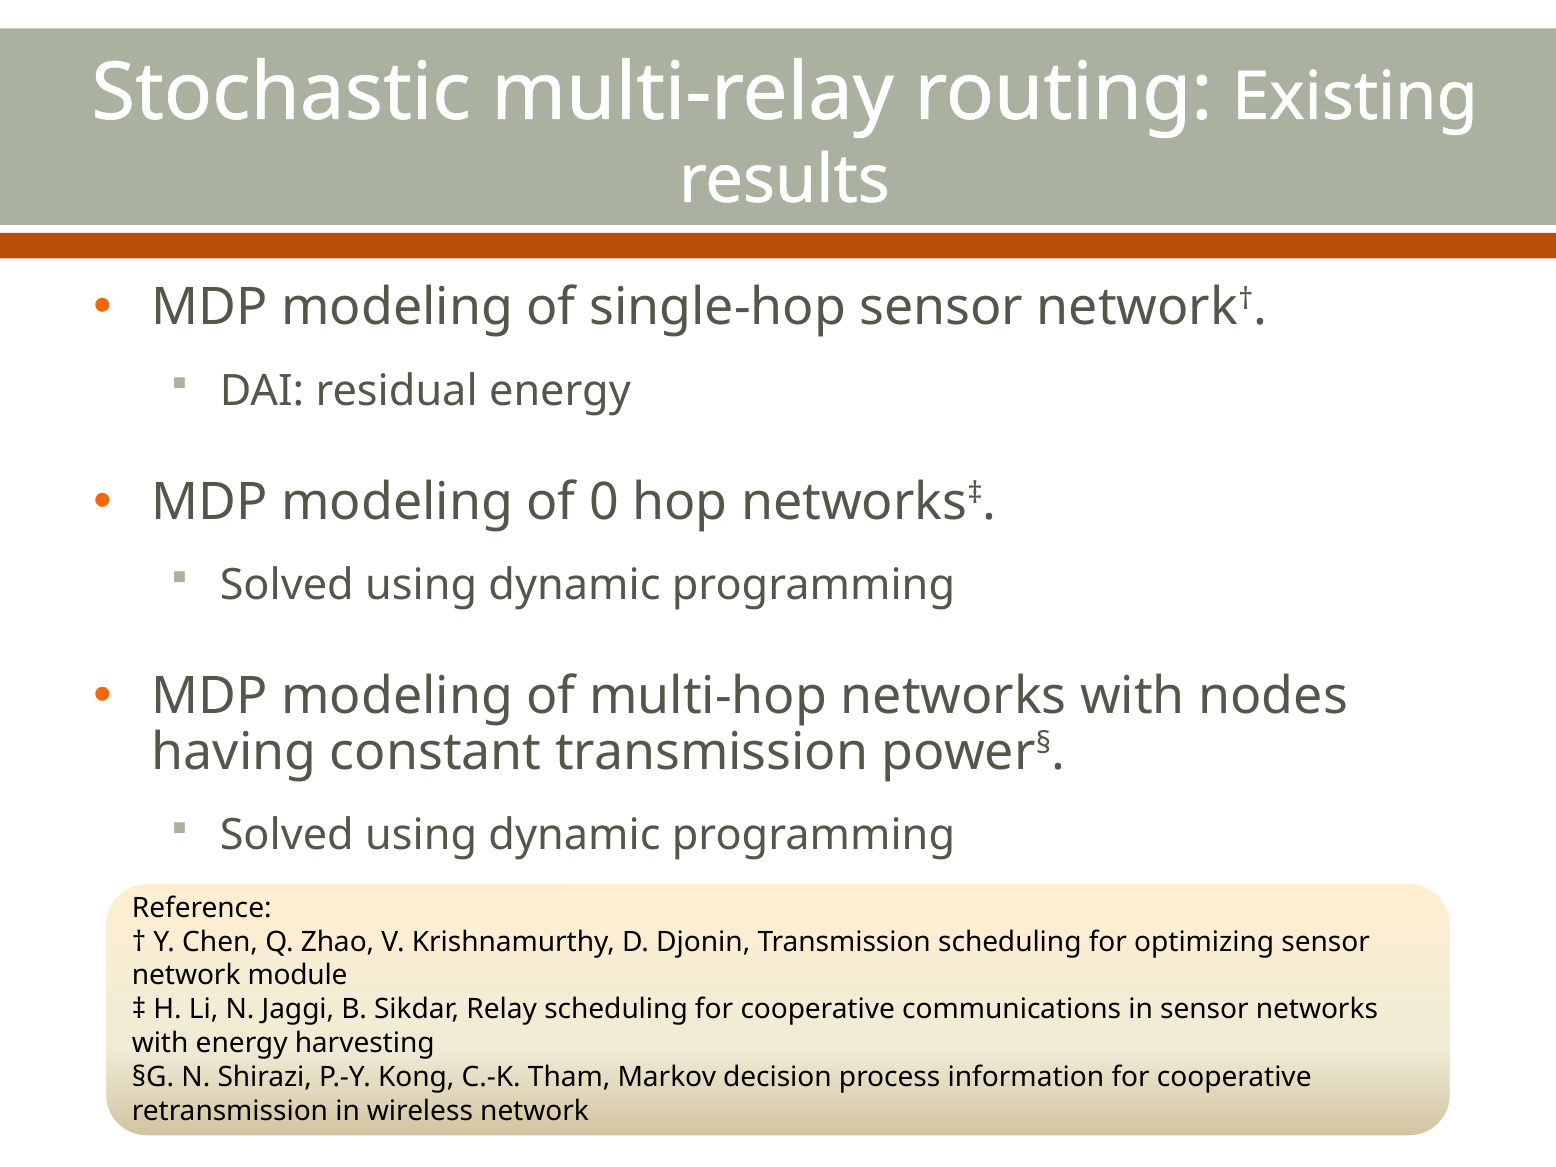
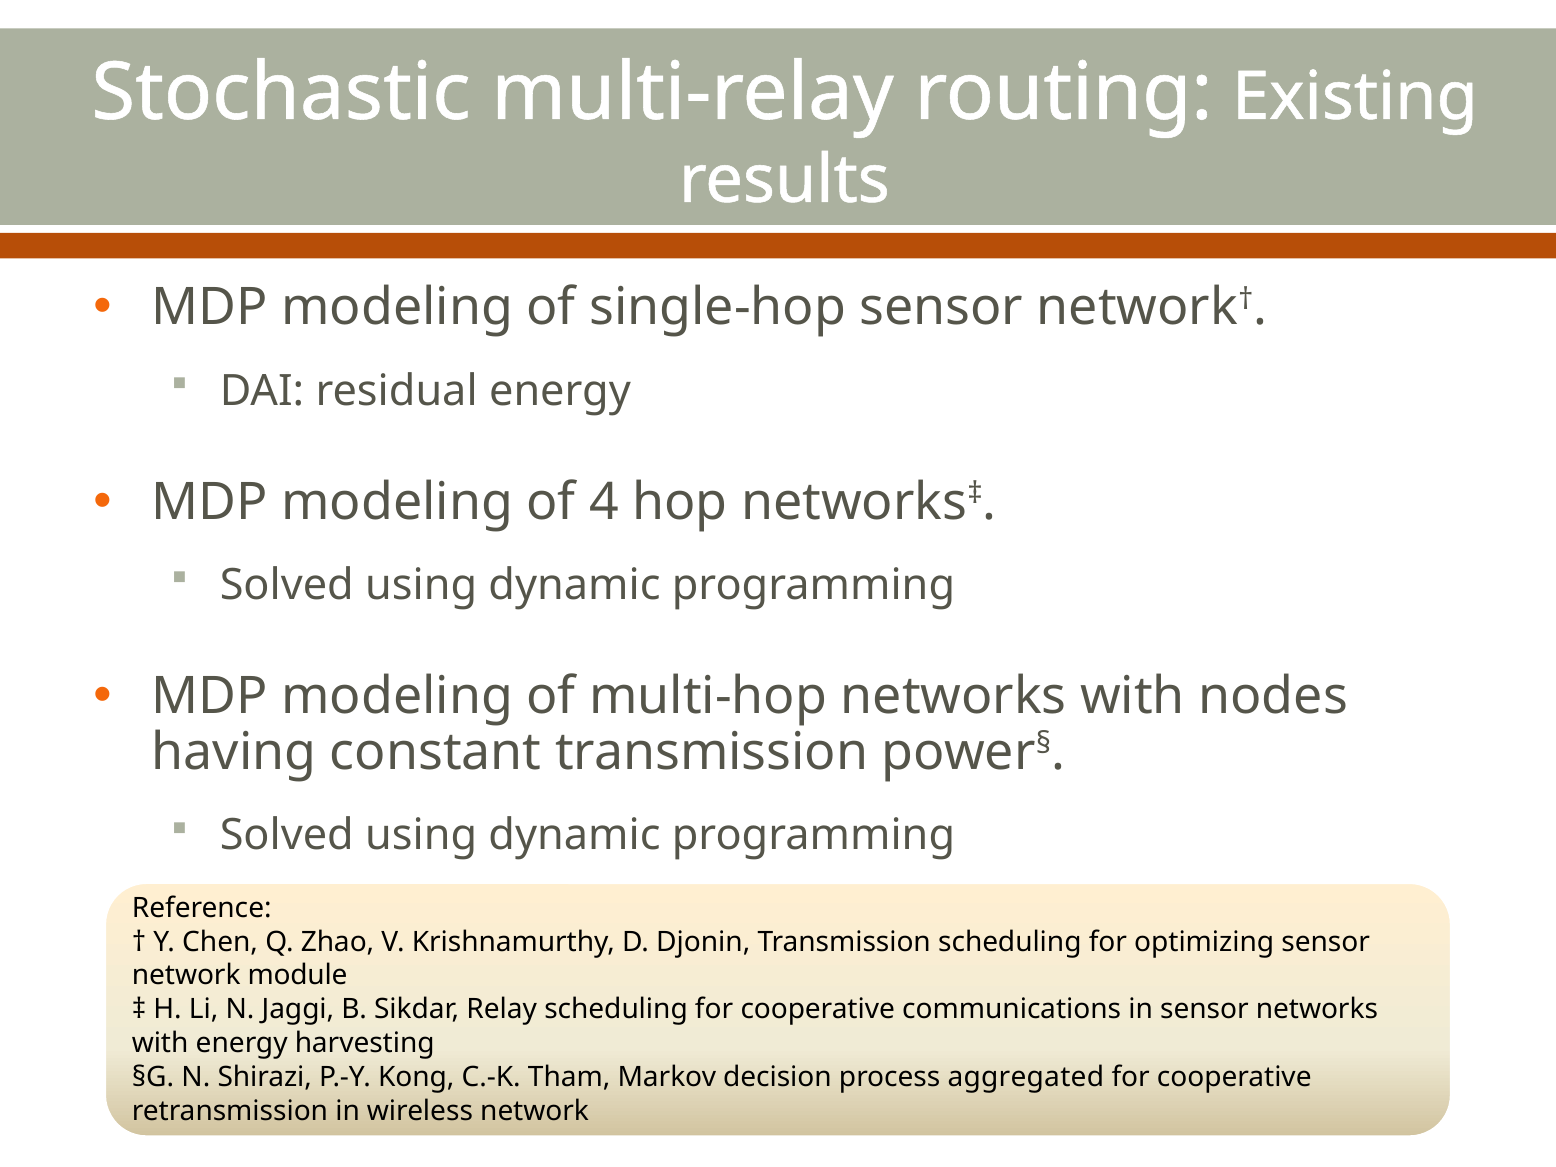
0: 0 -> 4 (604, 502)
information: information -> aggregated (1026, 1077)
